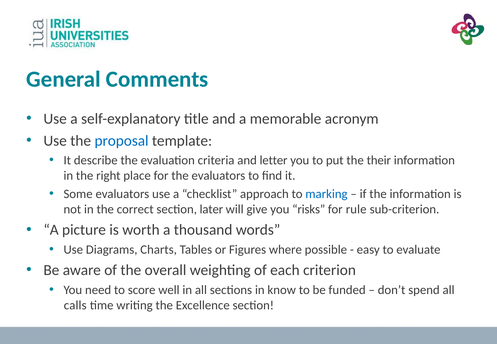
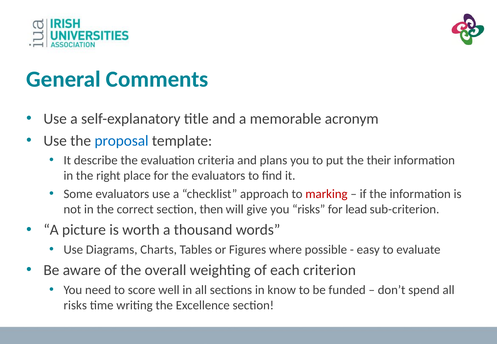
letter: letter -> plans (273, 160)
marking colour: blue -> red (326, 194)
later: later -> then (211, 209)
rule: rule -> lead (356, 209)
calls: calls -> risks (75, 305)
